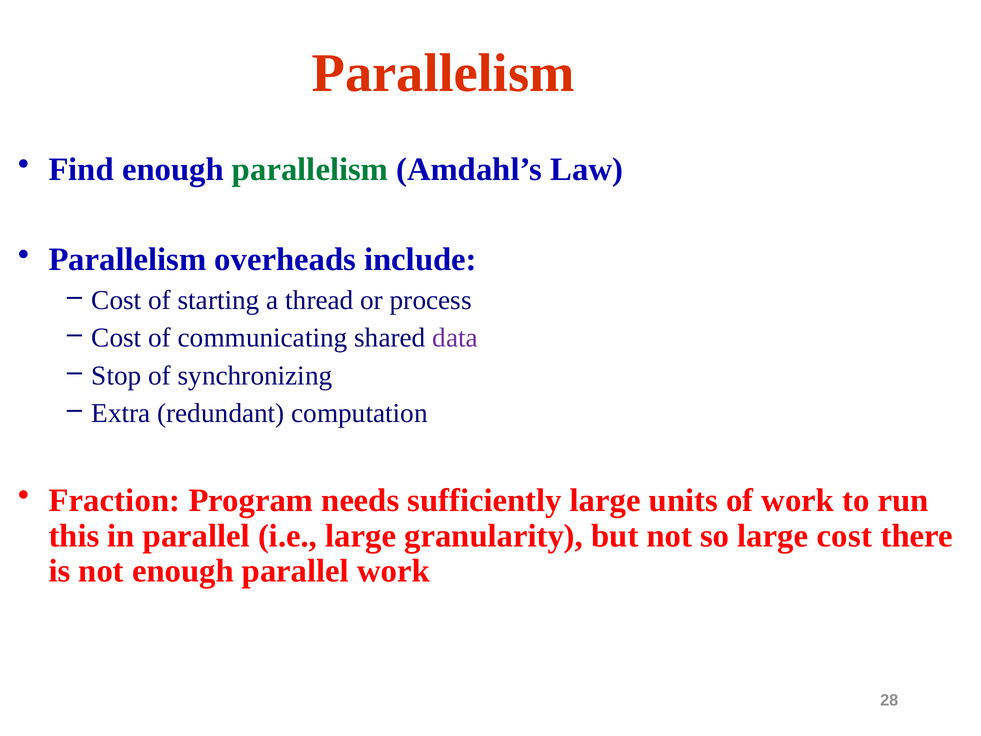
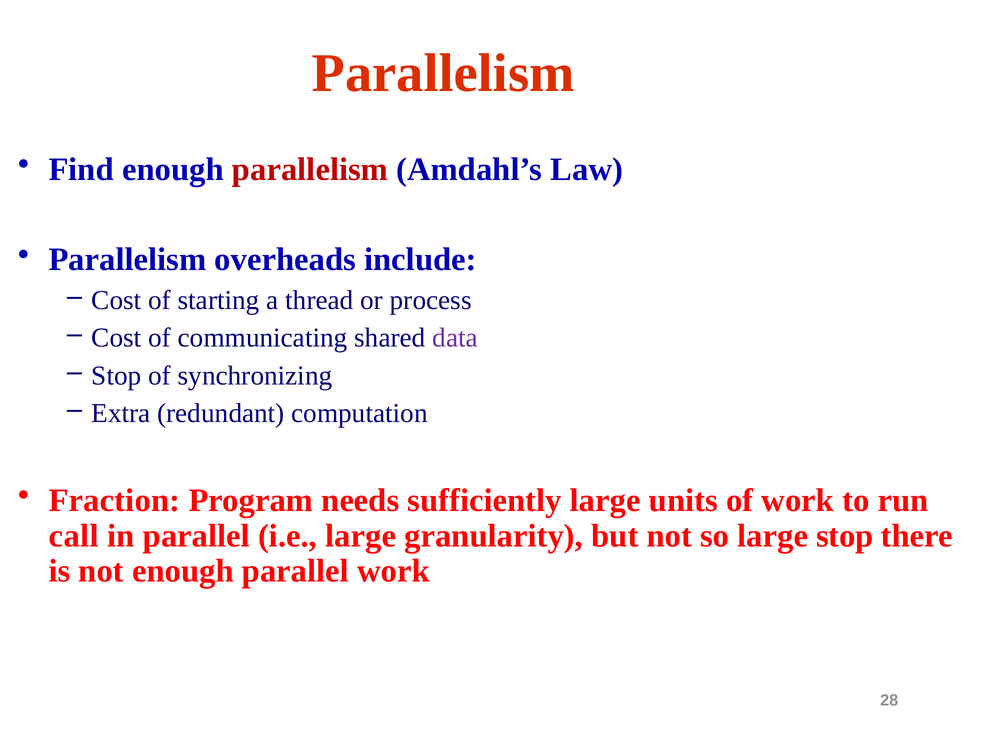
parallelism colour: green -> red (310, 169)
this: this -> call (74, 536)
large cost: cost -> stop (845, 536)
